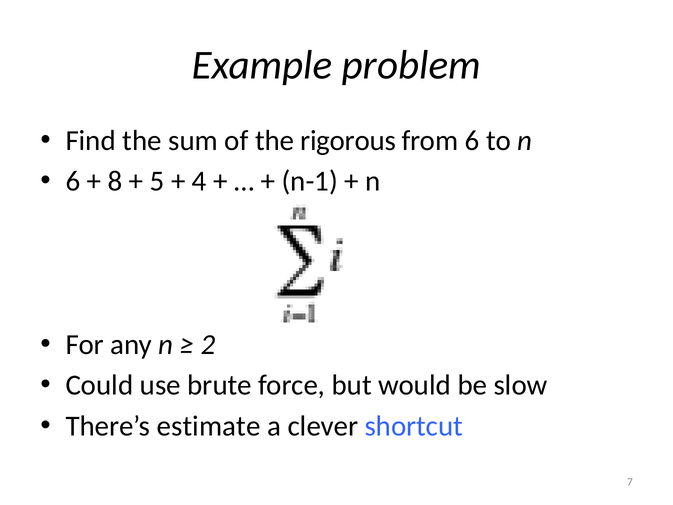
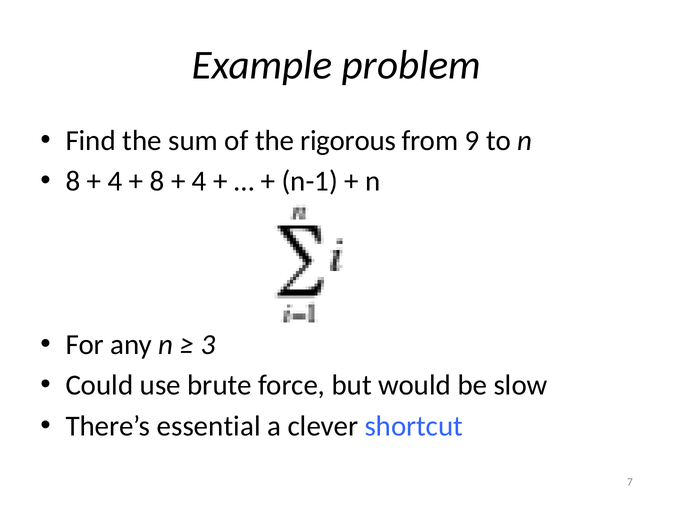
from 6: 6 -> 9 (472, 141)
6: 6 -> 8 (73, 181)
8: 8 -> 4 (115, 181)
5: 5 -> 8 (157, 181)
2: 2 -> 3 (208, 344)
estimate: estimate -> essential (209, 426)
